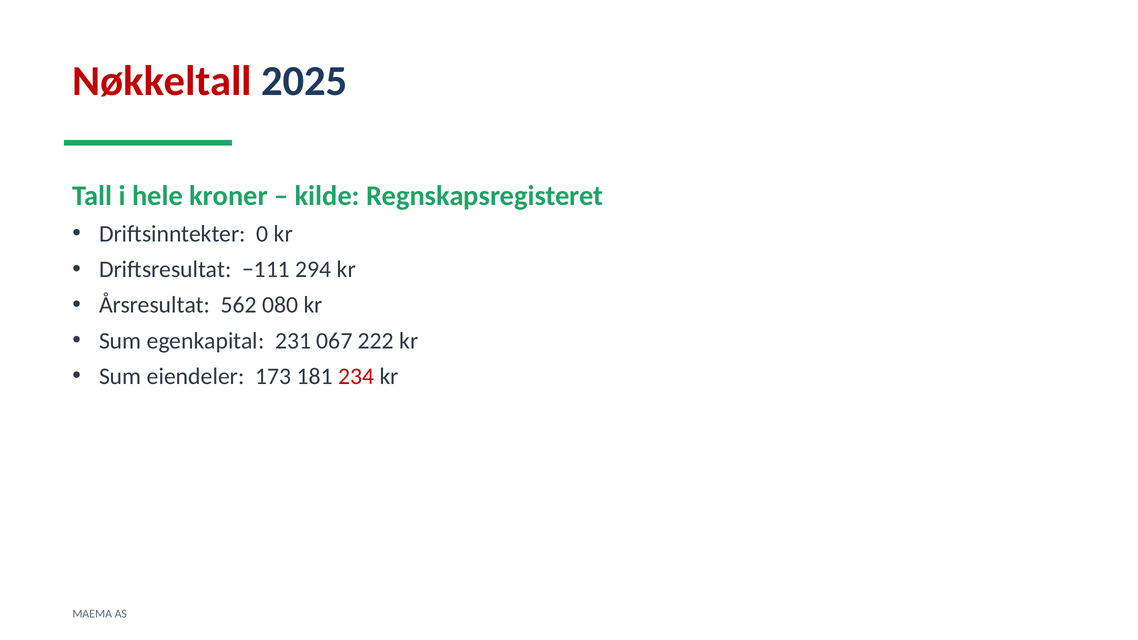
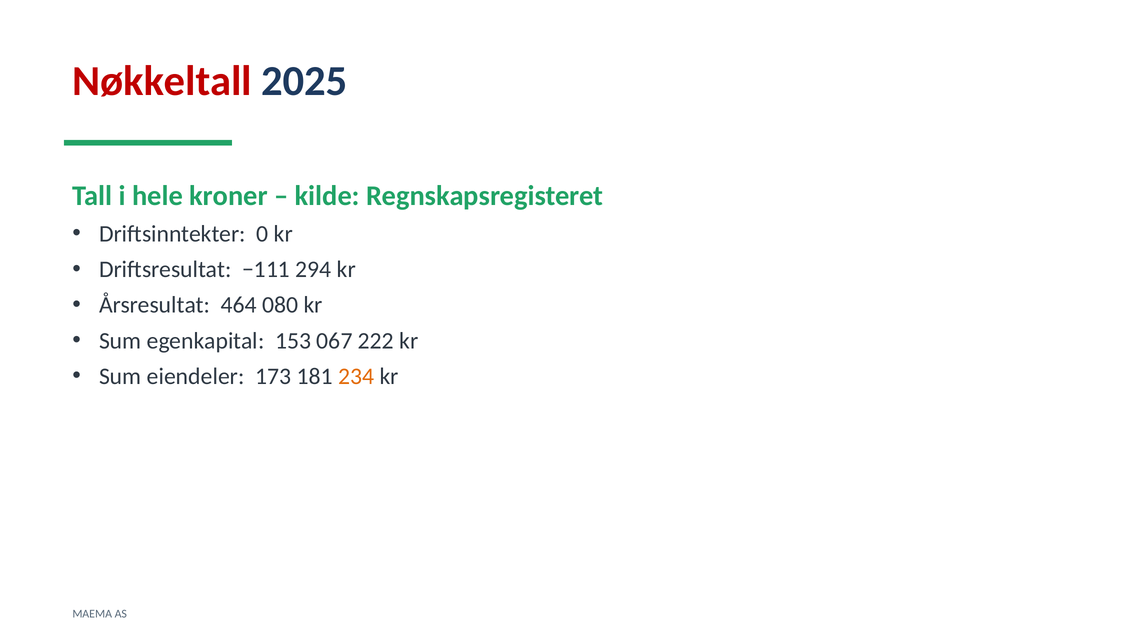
562: 562 -> 464 (239, 305)
231: 231 -> 153 (293, 341)
234 colour: red -> orange (356, 376)
